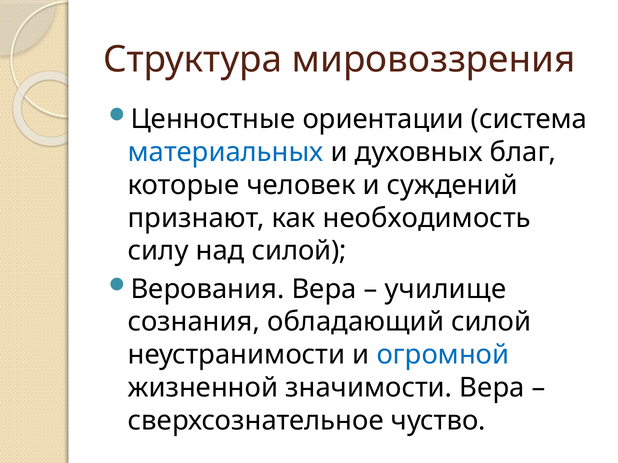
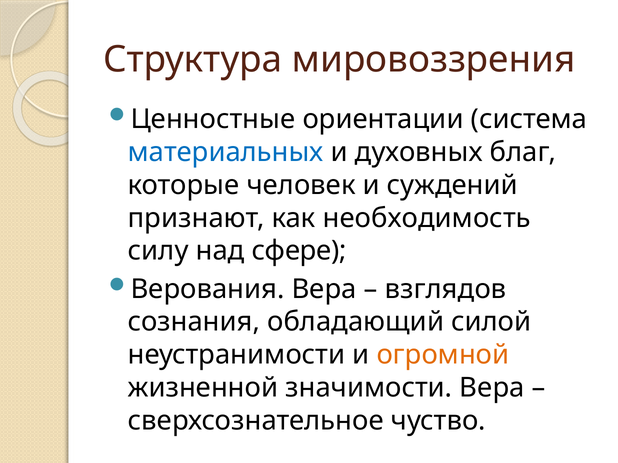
над силой: силой -> сфере (299, 251)
училище: училище -> взглядов (446, 289)
огромной colour: blue -> orange (443, 355)
